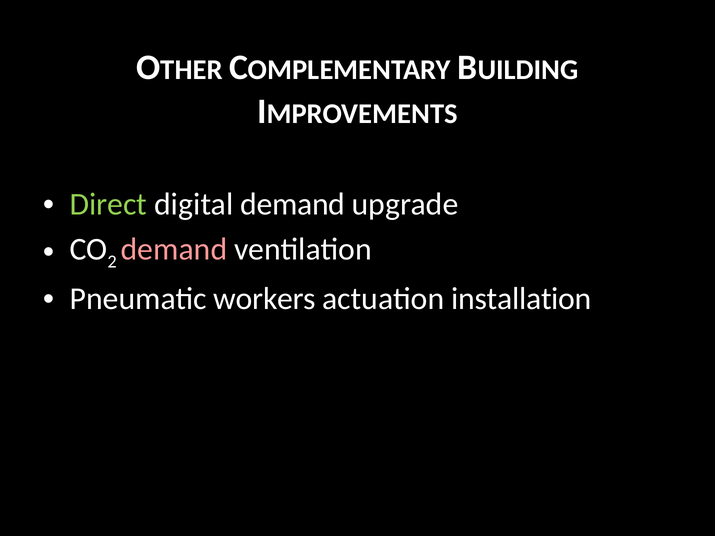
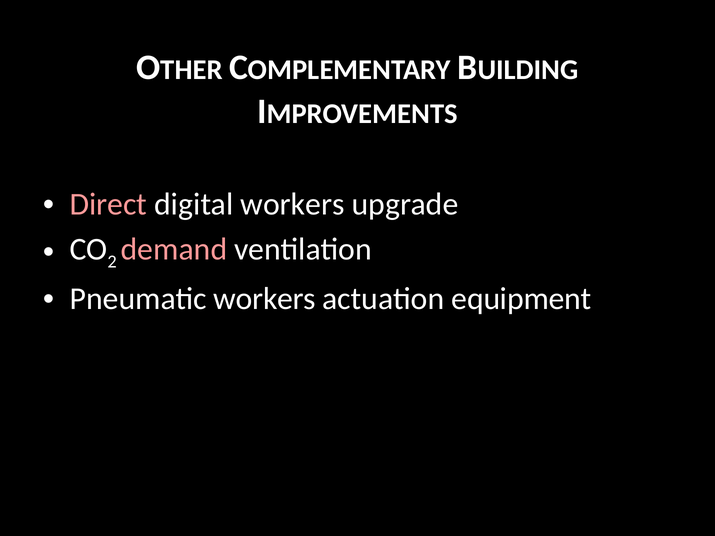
Direct colour: light green -> pink (108, 204)
digital demand: demand -> workers (293, 204)
installation: installation -> equipment (521, 299)
